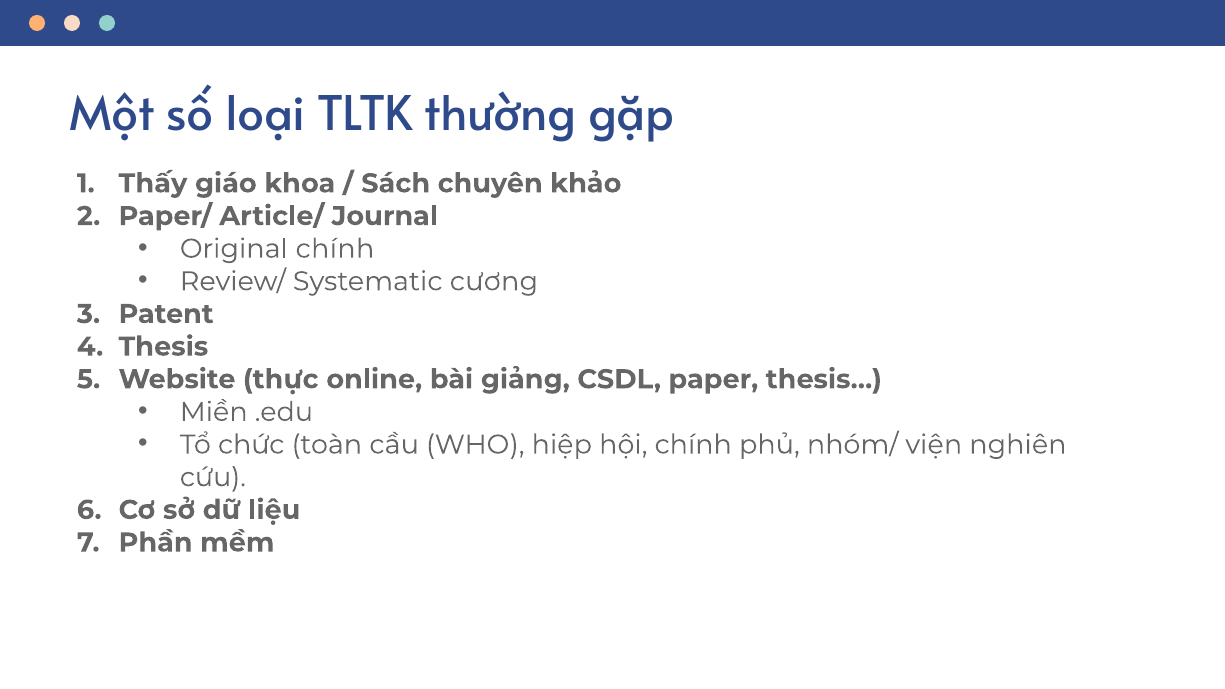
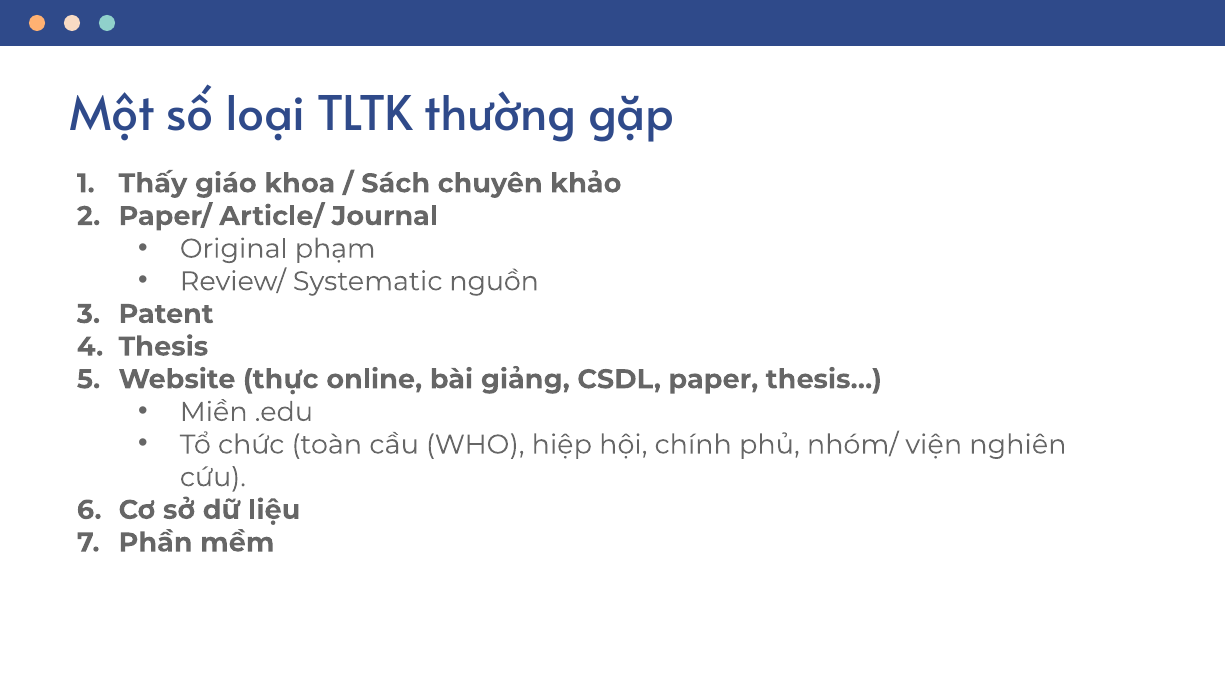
Original chính: chính -> phạm (335, 249)
cương: cương -> nguồn (494, 281)
